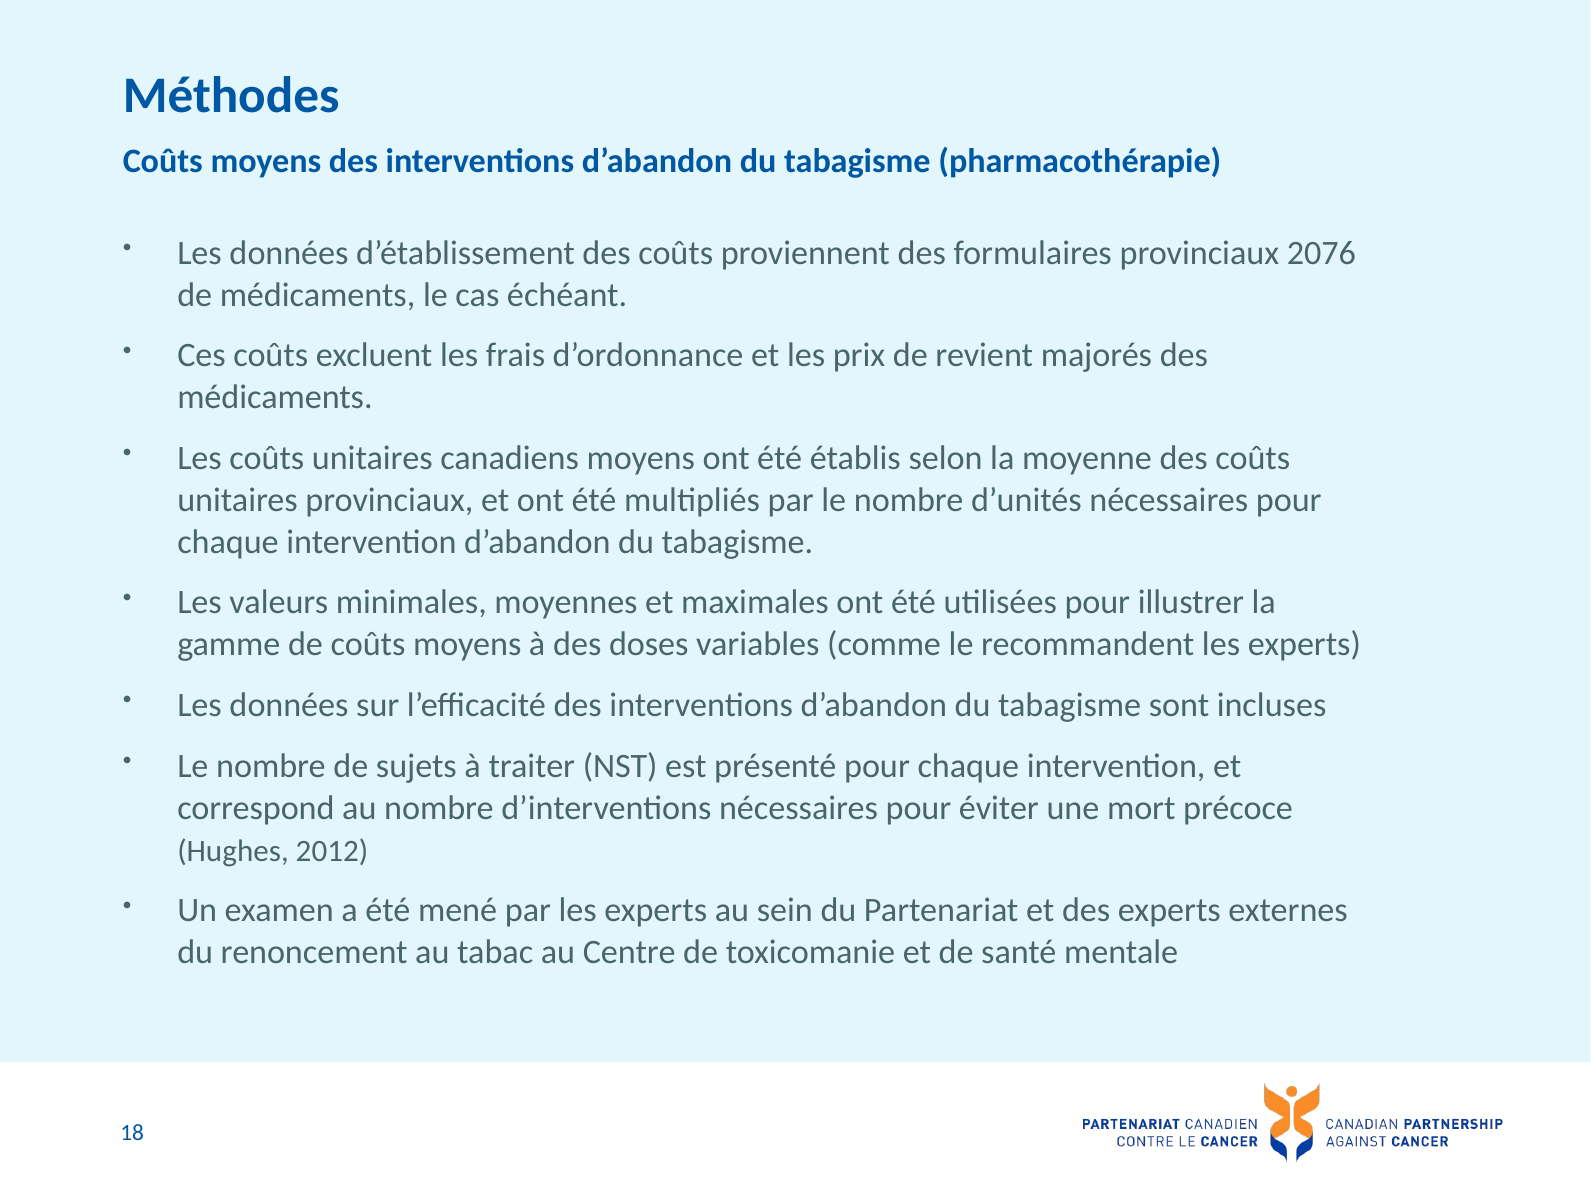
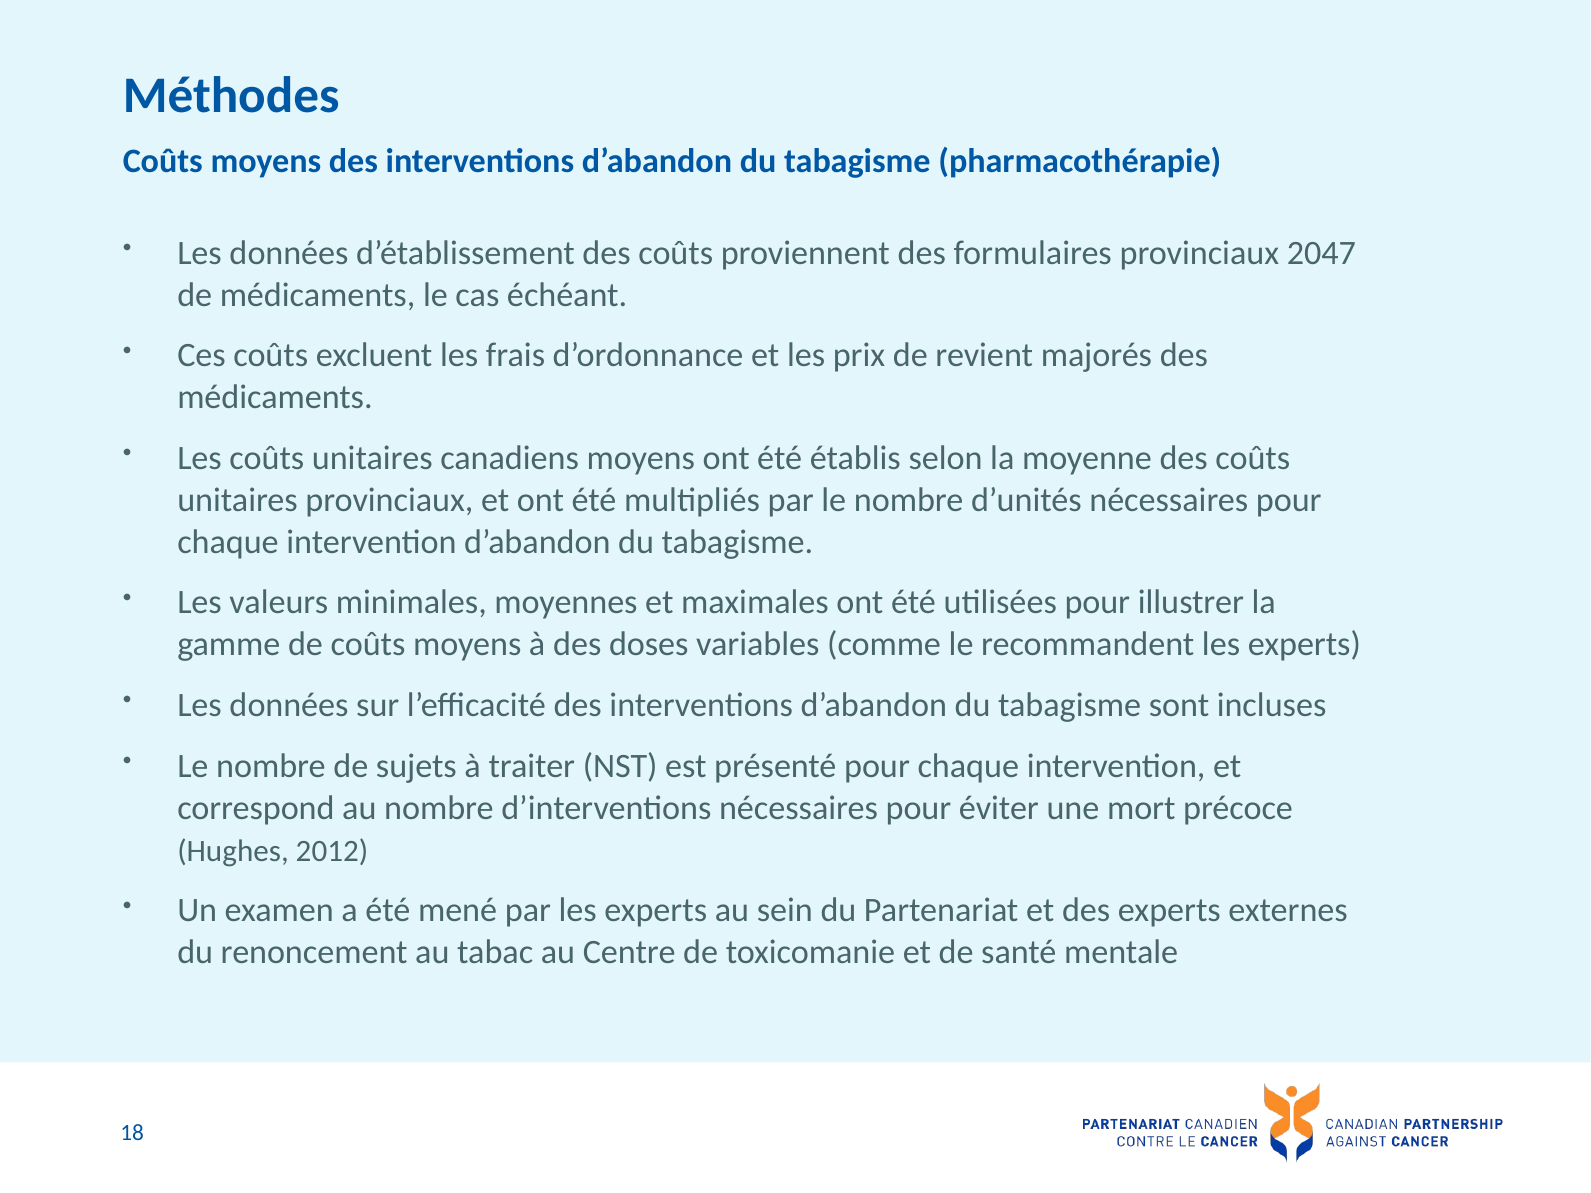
2076: 2076 -> 2047 (1321, 253)
